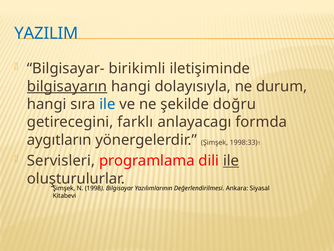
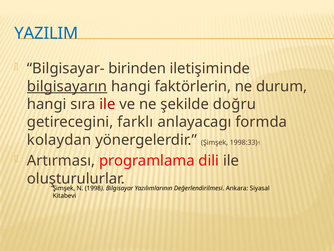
birikimli: birikimli -> birinden (137, 68)
dolayısıyla: dolayısıyla -> faktörlerin (193, 86)
ile colour: blue -> red (107, 104)
aygıtların: aygıtların -> kolaydan (59, 140)
Servisleri: Servisleri -> Artırması (61, 160)
ile underline: present -> none (231, 160)
